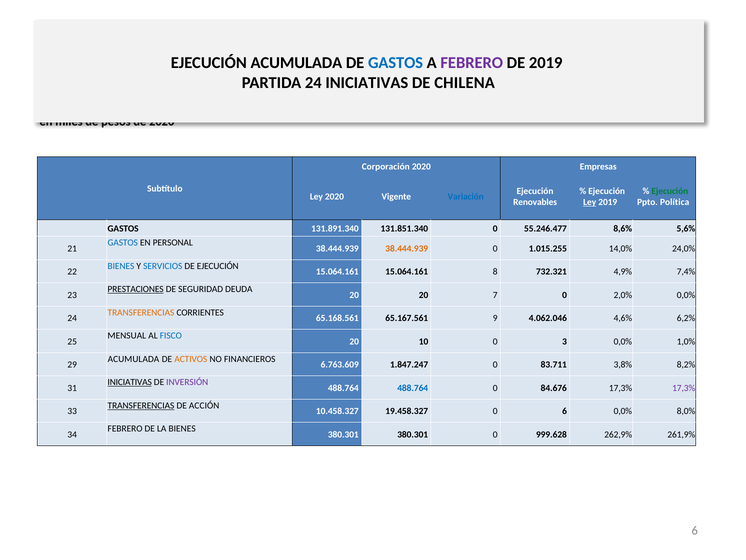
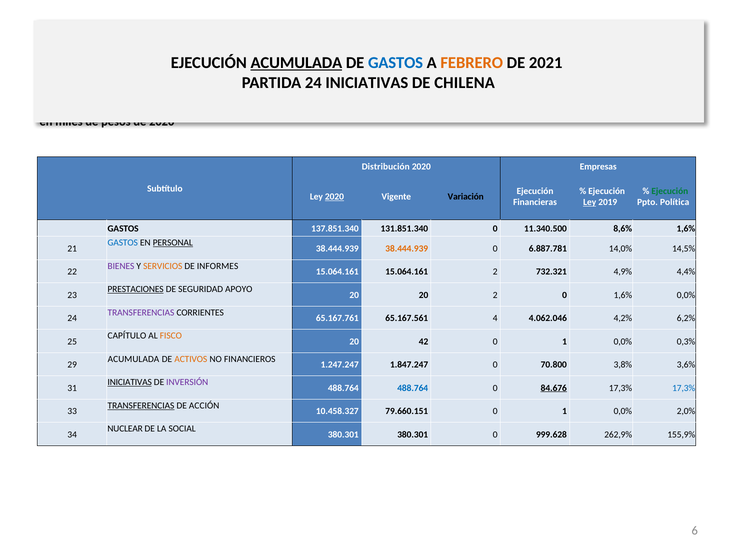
ACUMULADA underline: none -> present (296, 63)
FEBRERO colour: purple -> orange (472, 63)
DE 2019: 2019 -> 2021 (546, 63)
Corporación: Corporación -> Distribución (386, 167)
2020 underline: none -> present (334, 196)
Variación colour: blue -> black (466, 196)
Renovables: Renovables -> Financieras (535, 202)
131.891.340: 131.891.340 -> 137.851.340 (335, 228)
55.246.477: 55.246.477 -> 11.340.500 (545, 228)
8,6% 5,6%: 5,6% -> 1,6% (686, 228)
PERSONAL underline: none -> present (173, 243)
1.015.255: 1.015.255 -> 6.887.781 (548, 248)
24,0%: 24,0% -> 14,5% (684, 248)
BIENES colour: blue -> purple (121, 266)
SERVICIOS colour: blue -> orange (163, 266)
EJECUCIÓN: EJECUCIÓN -> INFORMES (218, 266)
15.064.161 8: 8 -> 2 (495, 271)
7,4%: 7,4% -> 4,4% (686, 271)
DEUDA: DEUDA -> APOYO (239, 289)
20 7: 7 -> 2 (495, 295)
0 2,0%: 2,0% -> 1,6% (623, 295)
TRANSFERENCIAS colour: orange -> purple (141, 312)
65.168.561: 65.168.561 -> 65.167.761 (337, 318)
9: 9 -> 4 (495, 318)
4,6%: 4,6% -> 4,2% (623, 318)
MENSUAL: MENSUAL -> CAPÍTULO (127, 336)
FISCO colour: blue -> orange (171, 336)
10: 10 -> 42 (424, 341)
3: 3 -> 1 (565, 341)
1,0%: 1,0% -> 0,3% (686, 341)
6.763.609: 6.763.609 -> 1.247.247 (340, 364)
83.711: 83.711 -> 70.800 (554, 364)
8,2%: 8,2% -> 3,6% (686, 364)
84.676 underline: none -> present (554, 388)
17,3% colour: purple -> blue (684, 388)
19.458.327: 19.458.327 -> 79.660.151 (407, 411)
6: 6 -> 1 (565, 411)
8,0%: 8,0% -> 2,0% (686, 411)
FEBRERO: FEBRERO -> NUCLEAR (125, 428)
LA BIENES: BIENES -> SOCIAL (182, 428)
261,9%: 261,9% -> 155,9% (681, 434)
